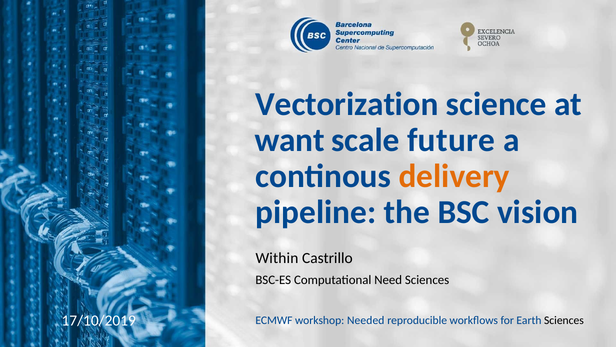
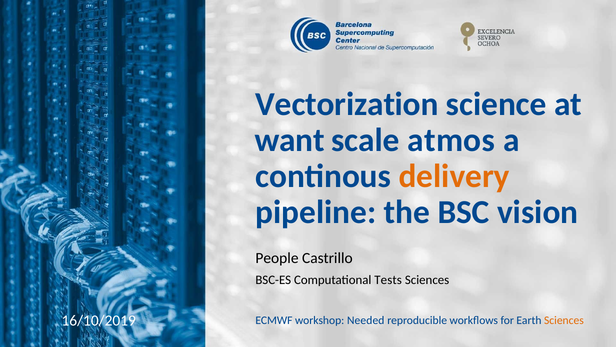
future: future -> atmos (451, 140)
Within: Within -> People (277, 258)
Need: Need -> Tests (388, 279)
17/10/2019: 17/10/2019 -> 16/10/2019 (99, 320)
Sciences colour: black -> orange (564, 320)
